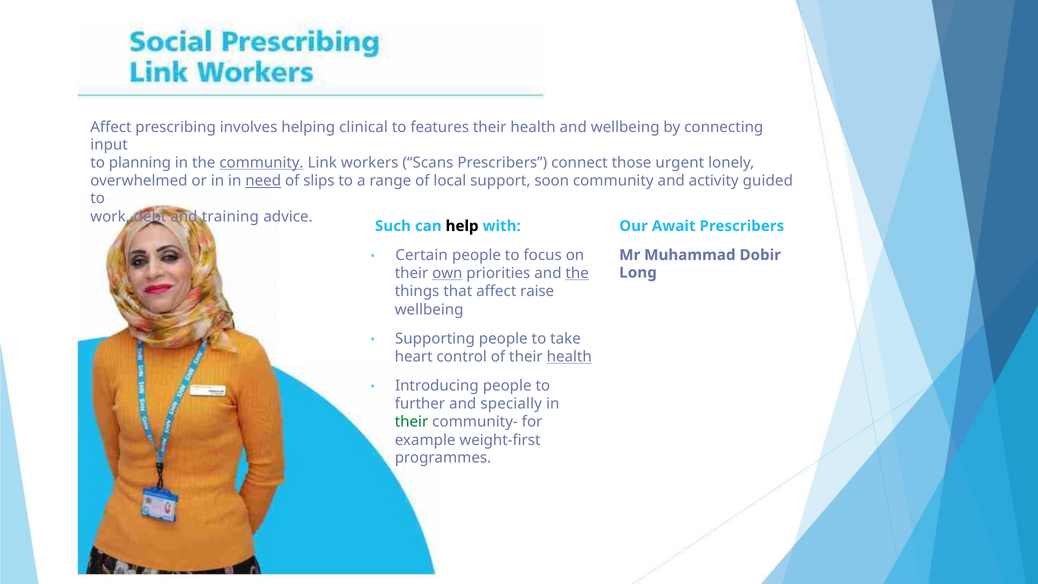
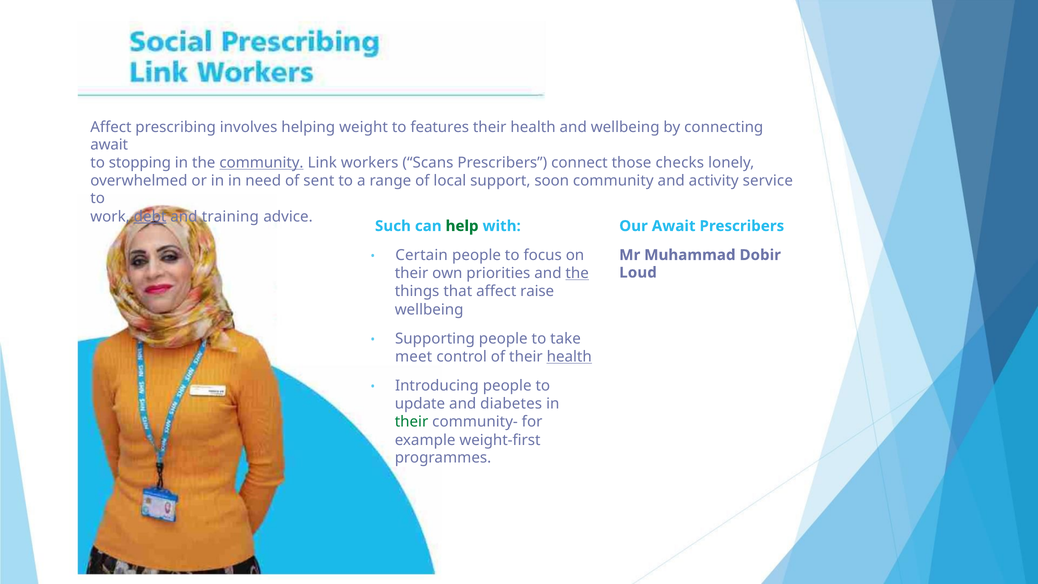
clinical: clinical -> weight (364, 127)
input: input -> await (109, 145)
planning: planning -> stopping (140, 163)
urgent: urgent -> checks (680, 163)
need underline: present -> none (263, 181)
slips: slips -> sent (319, 181)
guided: guided -> service (768, 181)
debt underline: none -> present (150, 217)
help colour: black -> green (462, 226)
own underline: present -> none (447, 273)
Long: Long -> Loud (638, 273)
heart: heart -> meet (414, 357)
further: further -> update (420, 404)
specially: specially -> diabetes (511, 404)
